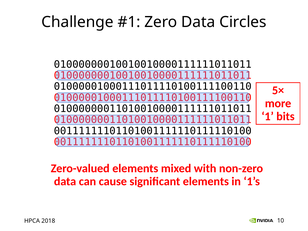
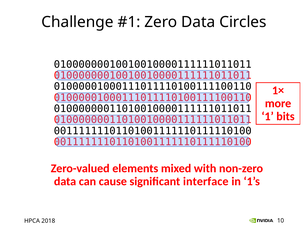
5×: 5× -> 1× (278, 90)
significant elements: elements -> interface (206, 181)
